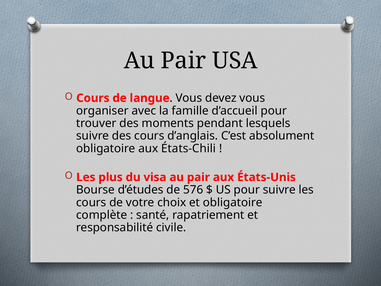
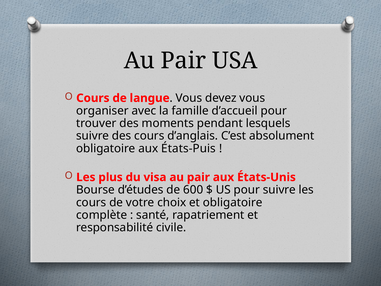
États-Chili: États-Chili -> États-Puis (189, 148)
576: 576 -> 600 (193, 190)
